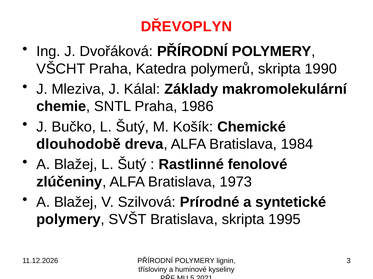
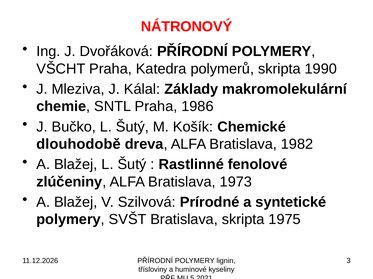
DŘEVOPLYN: DŘEVOPLYN -> NÁTRONOVÝ (187, 27)
1984: 1984 -> 1982 (297, 144)
1995: 1995 -> 1975 (285, 220)
